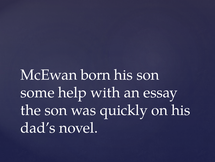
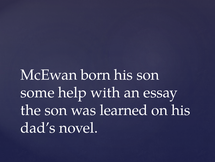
quickly: quickly -> learned (124, 110)
